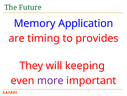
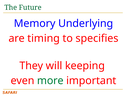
Application: Application -> Underlying (86, 23)
provides: provides -> specifies (97, 38)
more colour: purple -> green (50, 80)
